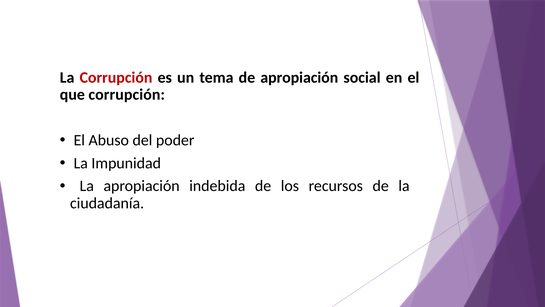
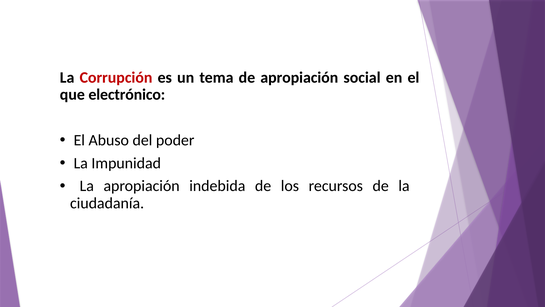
que corrupción: corrupción -> electrónico (127, 95)
